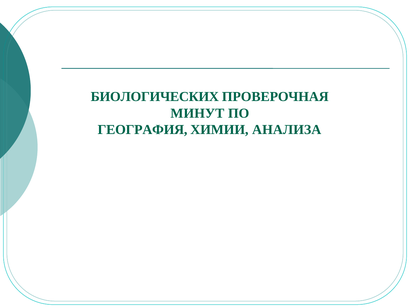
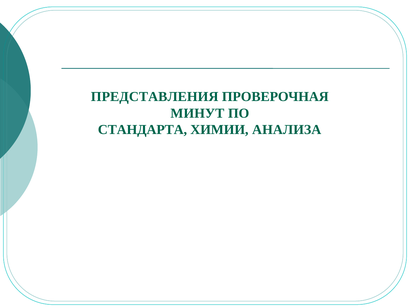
БИОЛОГИЧЕСКИХ: БИОЛОГИЧЕСКИХ -> ПРЕДСТАВЛЕНИЯ (155, 97)
ГЕОГРАФИЯ: ГЕОГРАФИЯ -> СТАНДАРТА (142, 129)
